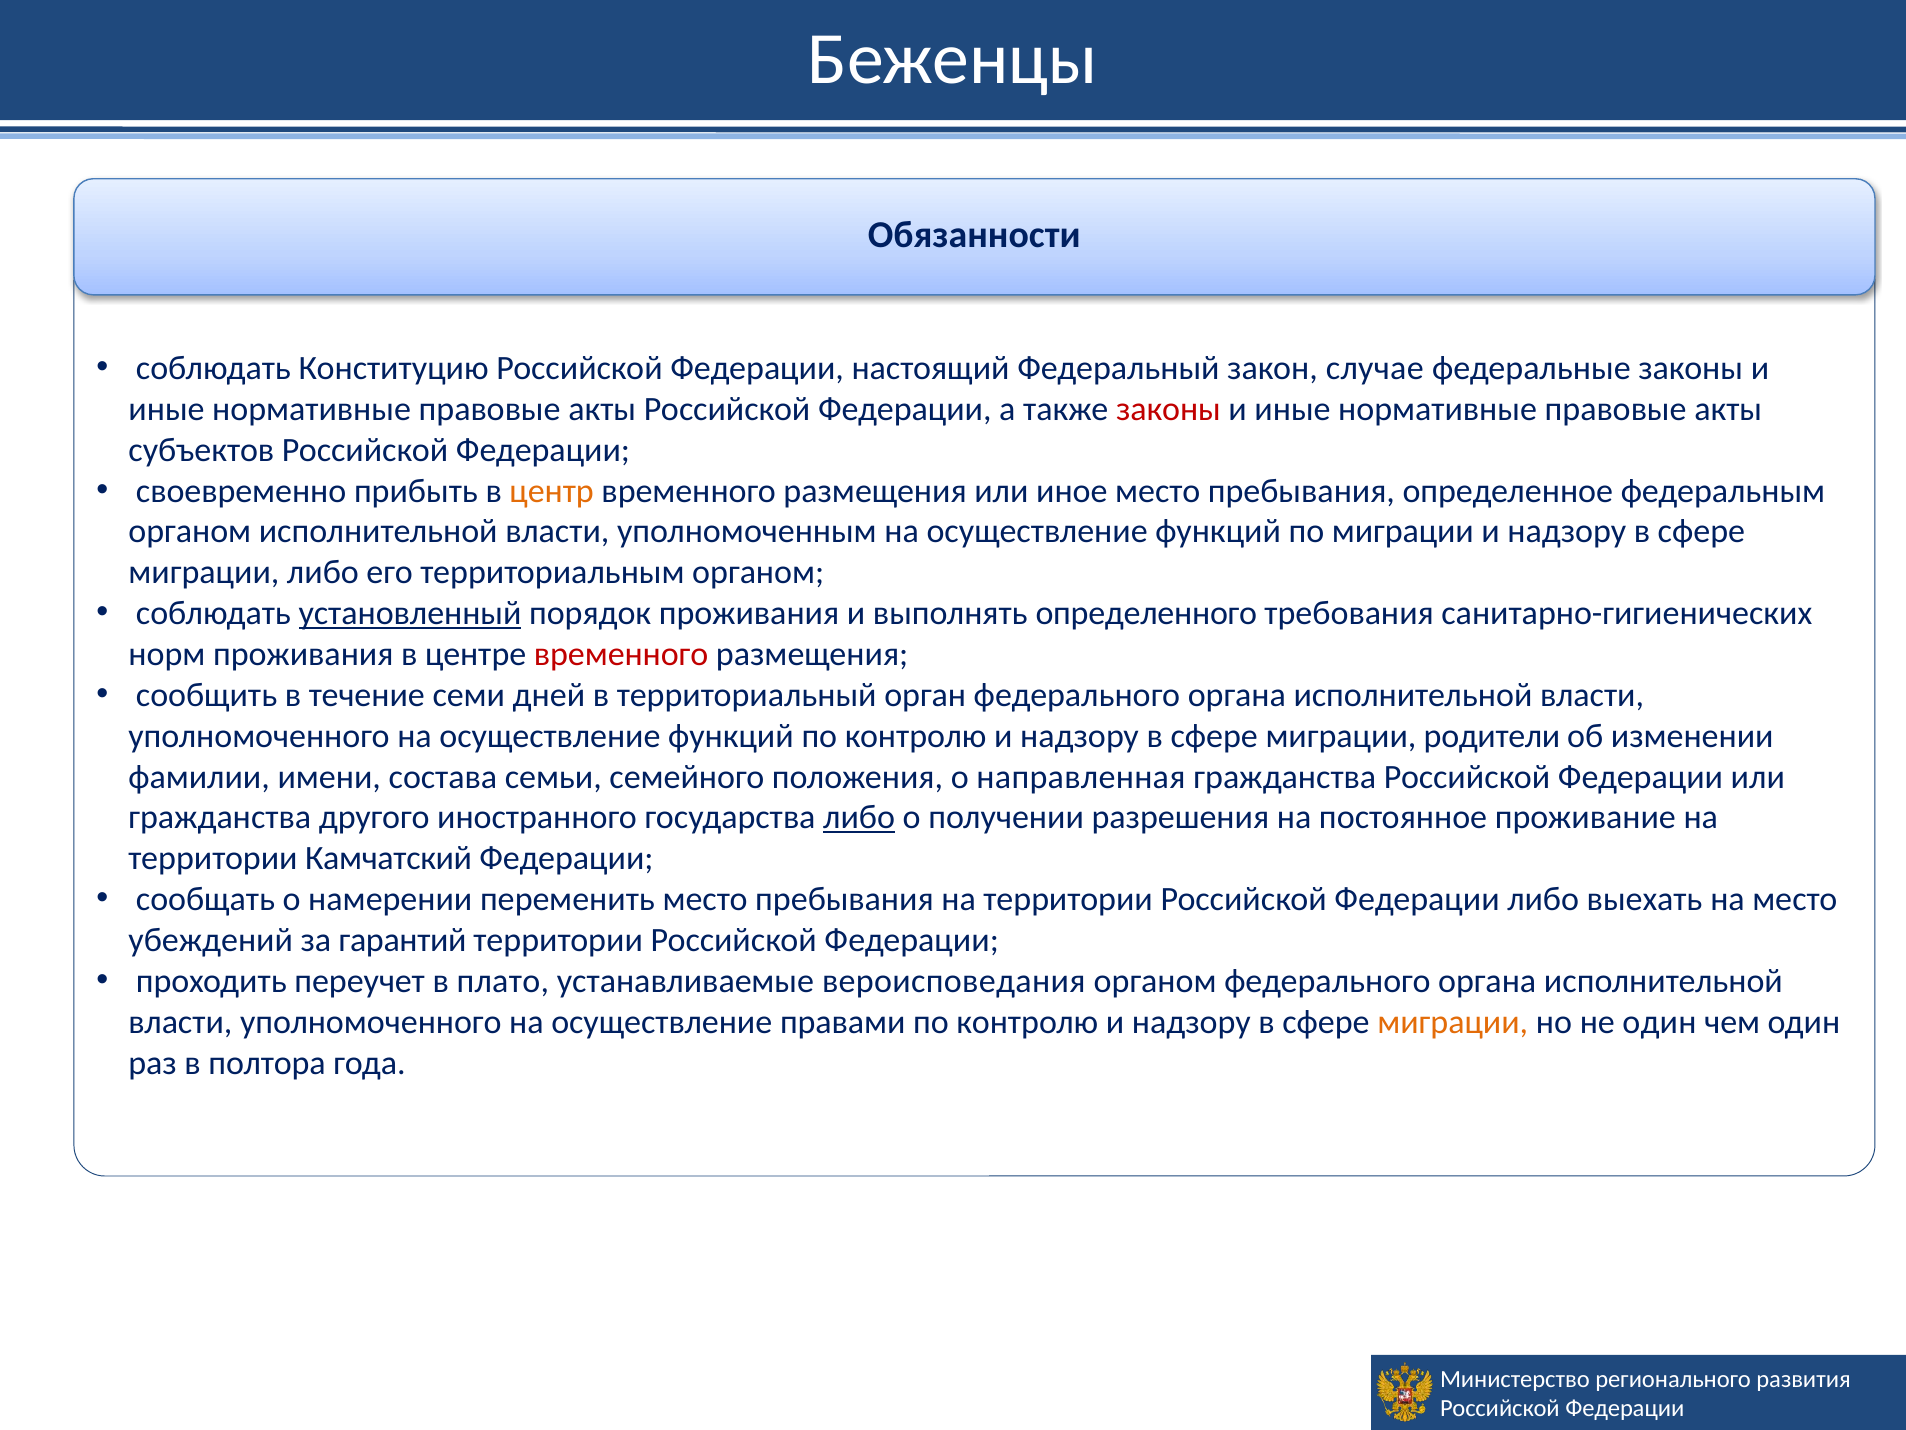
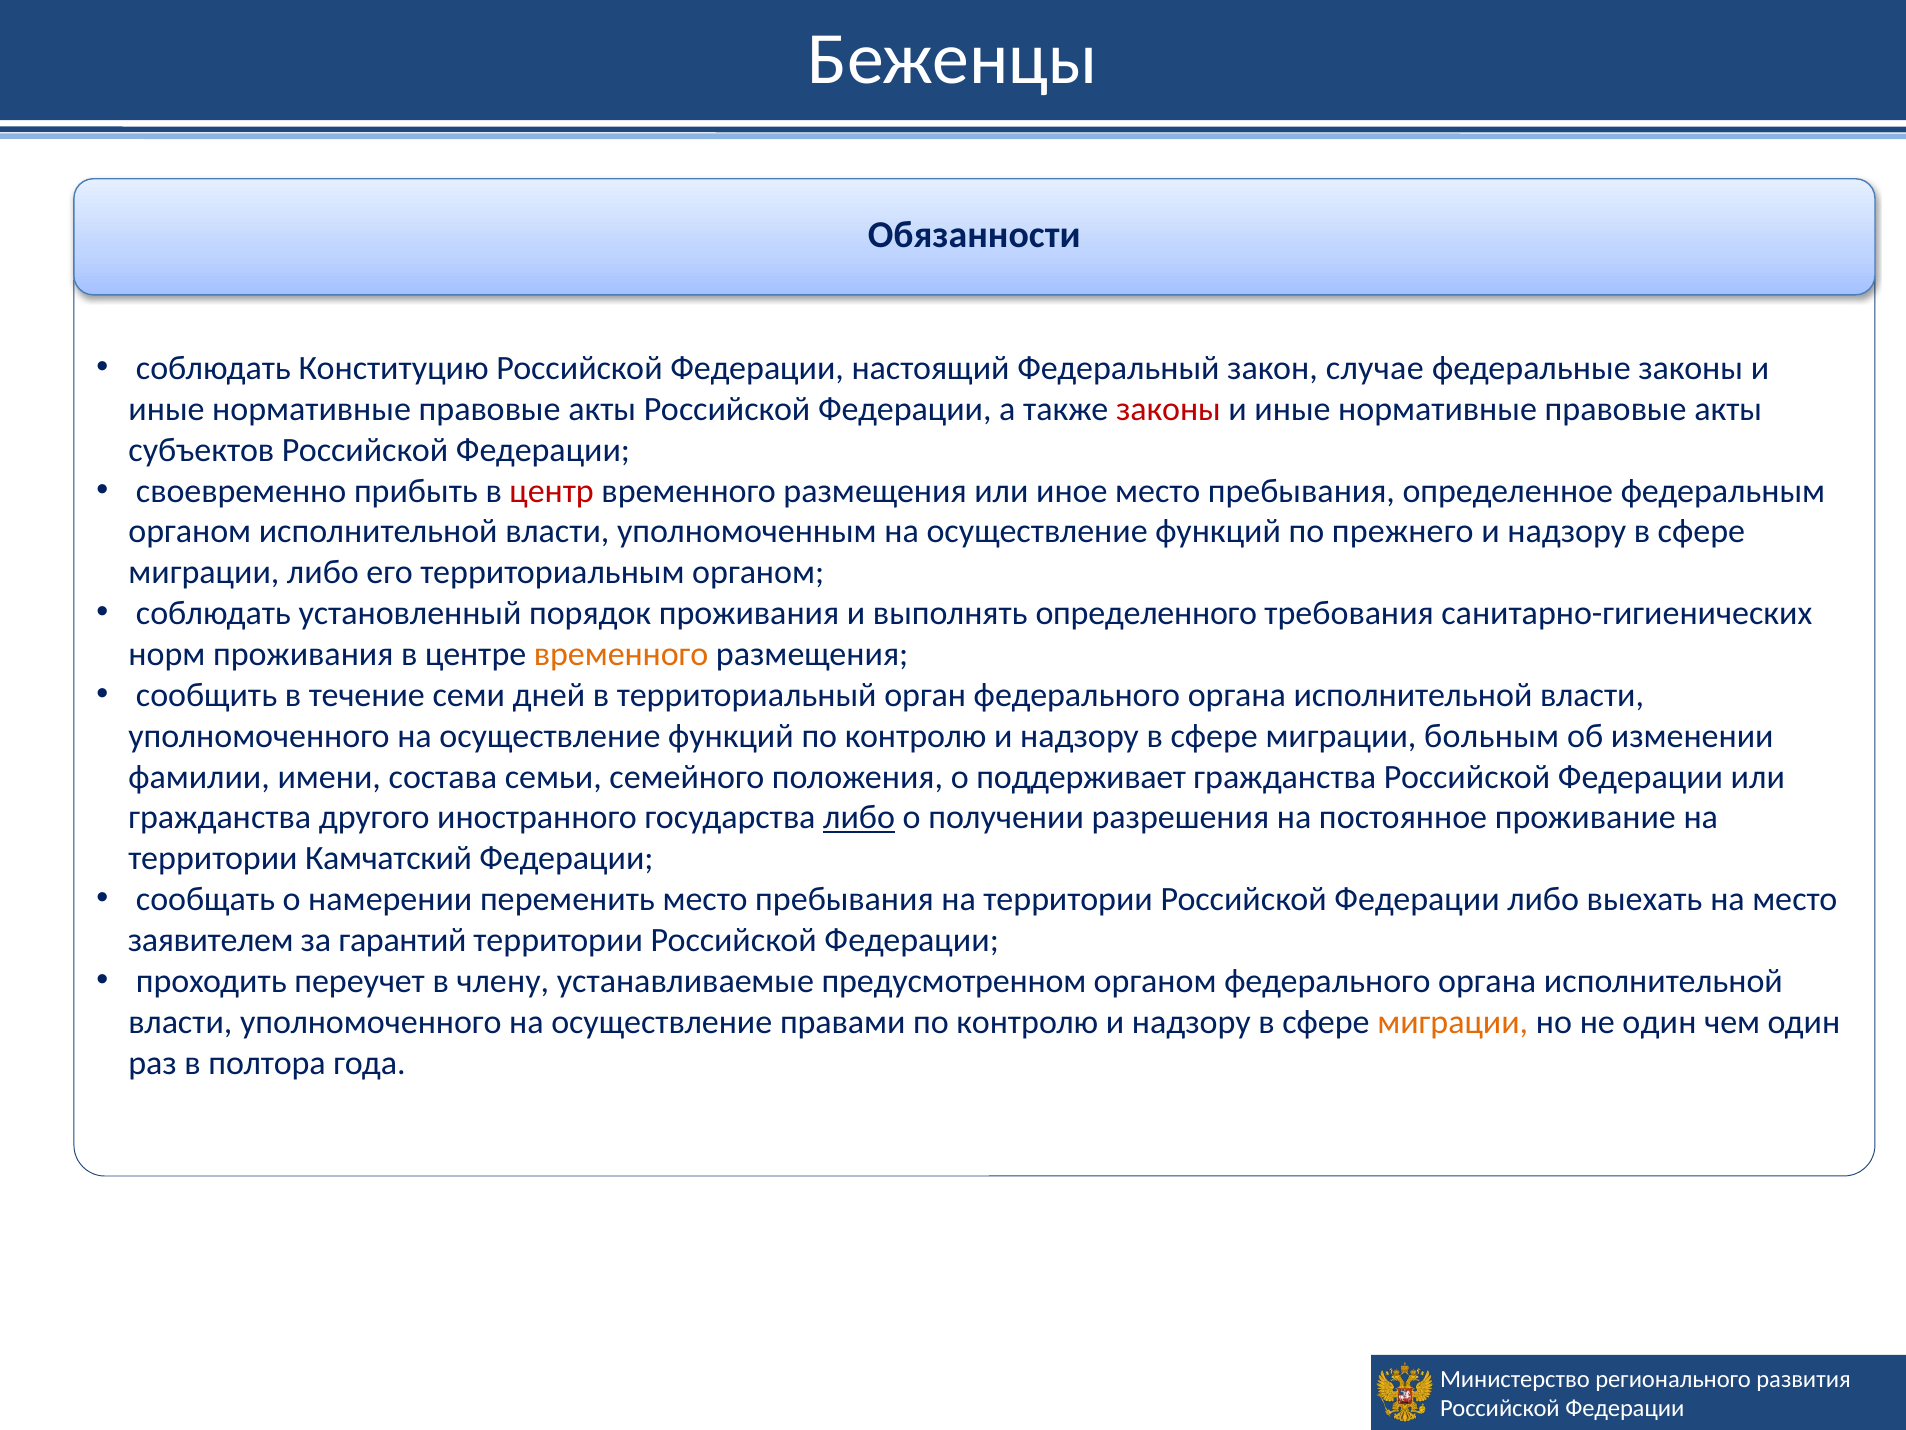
центр colour: orange -> red (552, 491)
по миграции: миграции -> прежнего (1403, 531)
установленный underline: present -> none (410, 613)
временного colour: red -> orange (621, 654)
родители: родители -> больным (1492, 736)
направленная: направленная -> поддерживает (1081, 777)
убеждений: убеждений -> заявителем (211, 940)
плато: плато -> члену (503, 981)
вероисповедания: вероисповедания -> предусмотренном (954, 981)
